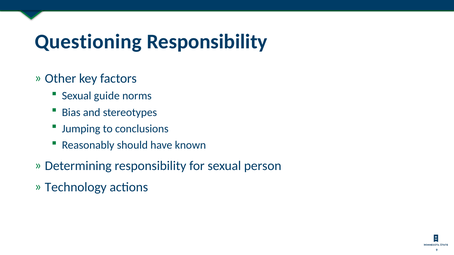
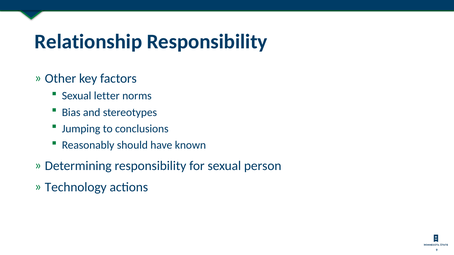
Questioning: Questioning -> Relationship (88, 42)
guide: guide -> letter (107, 96)
